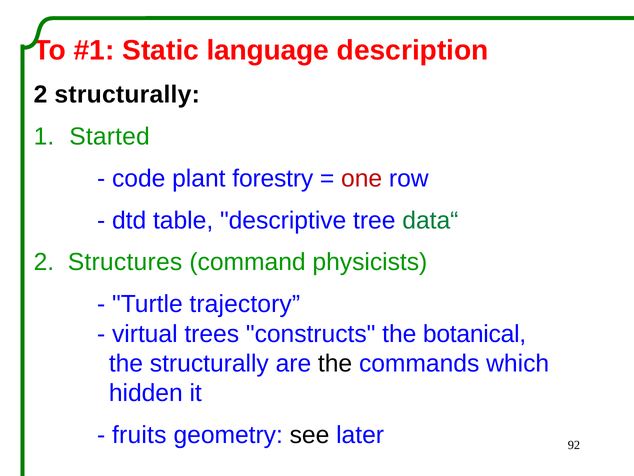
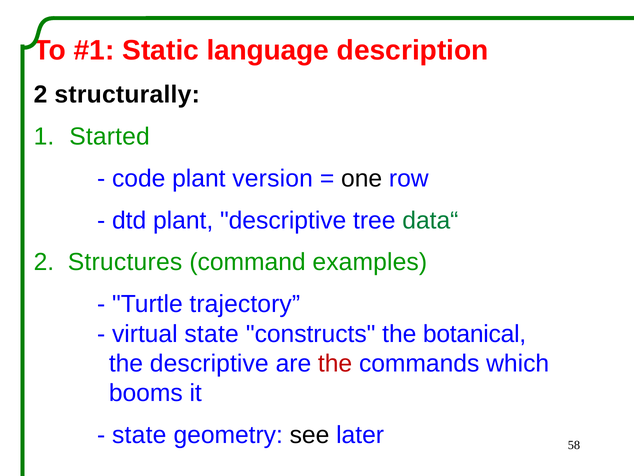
forestry: forestry -> version (273, 178)
one colour: red -> black (362, 178)
dtd table: table -> plant (183, 220)
physicists: physicists -> examples (370, 262)
virtual trees: trees -> state (212, 334)
the structurally: structurally -> descriptive (209, 363)
the colour: black -> red (335, 363)
hidden: hidden -> booms (146, 393)
fruits: fruits -> state (139, 435)
92: 92 -> 58 (574, 445)
